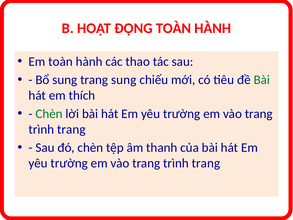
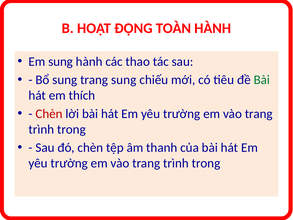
Em toàn: toàn -> sung (61, 61)
Chèn colour: green -> red (49, 114)
trang: trang -> trong (71, 129)
trang: trang -> trong (206, 163)
